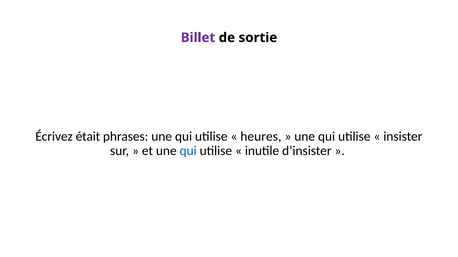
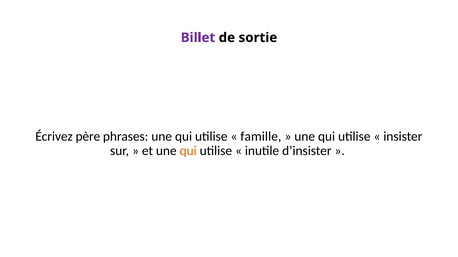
était: était -> père (88, 137)
heures: heures -> famille (261, 137)
qui colour: blue -> orange (188, 151)
